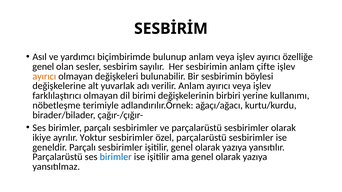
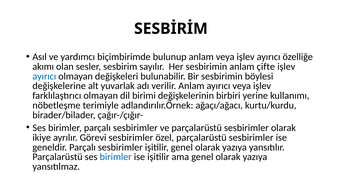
genel: genel -> akımı (43, 67)
ayırıcı colour: orange -> blue (44, 76)
Yoktur: Yoktur -> Görevi (93, 138)
